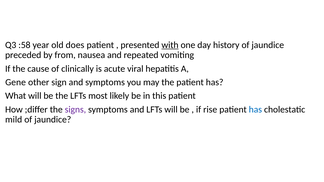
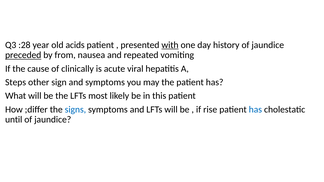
:58: :58 -> :28 (24, 45)
does: does -> acids (75, 45)
preceded underline: none -> present (23, 55)
Gene: Gene -> Steps (16, 82)
signs colour: purple -> blue (75, 110)
mild: mild -> until (14, 120)
